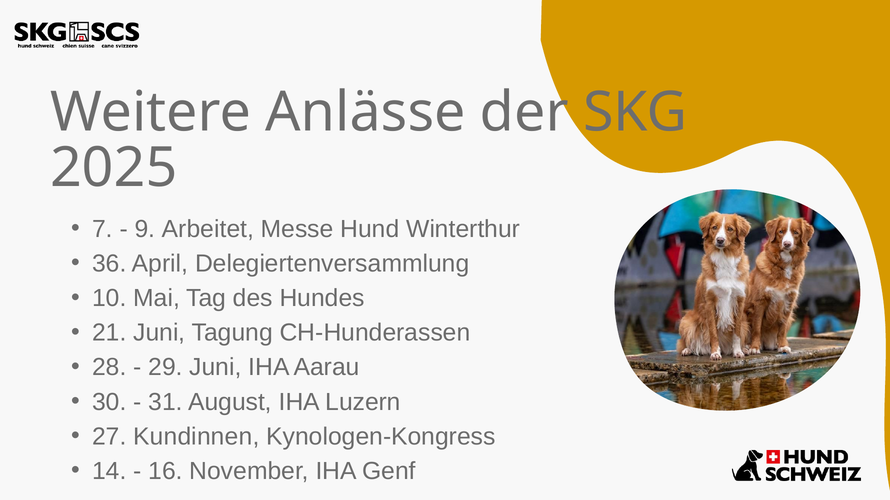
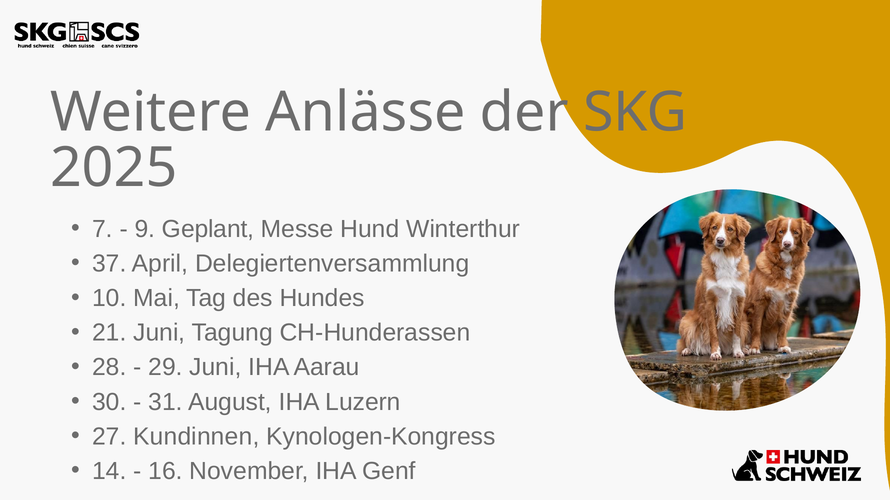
Arbeitet: Arbeitet -> Geplant (208, 229)
36: 36 -> 37 (109, 264)
